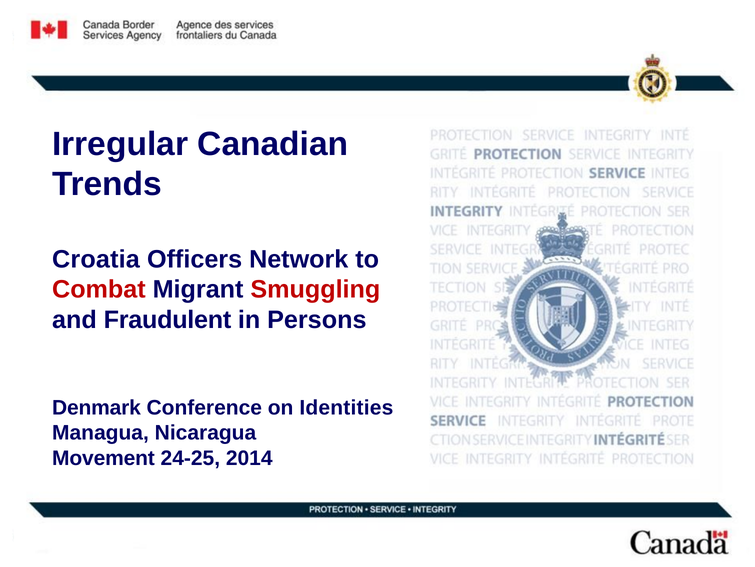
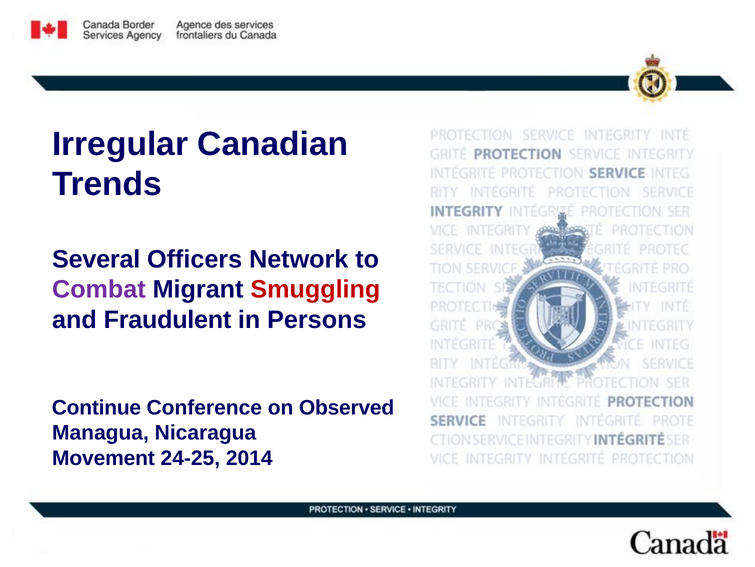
Croatia: Croatia -> Several (96, 259)
Combat colour: red -> purple (99, 289)
Denmark: Denmark -> Continue (96, 407)
Identities: Identities -> Observed (347, 407)
